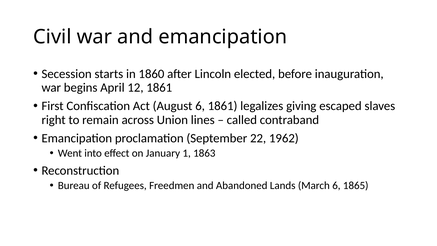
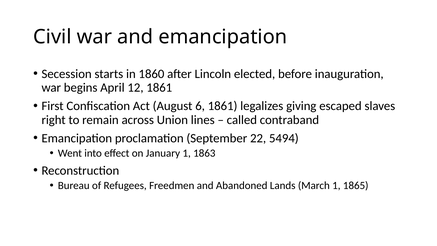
1962: 1962 -> 5494 (284, 138)
March 6: 6 -> 1 (336, 186)
